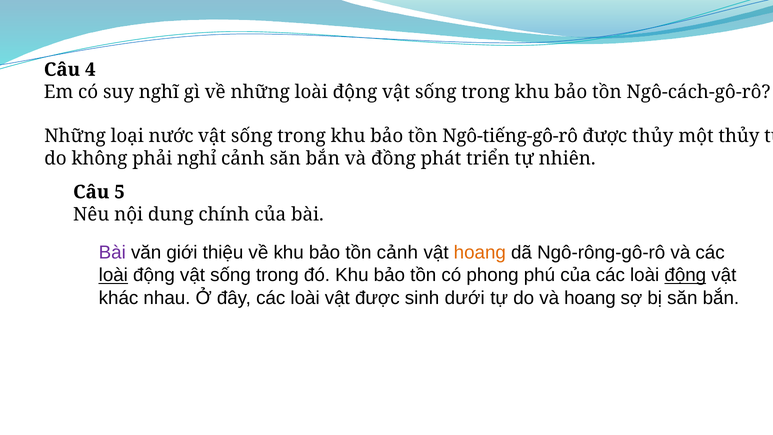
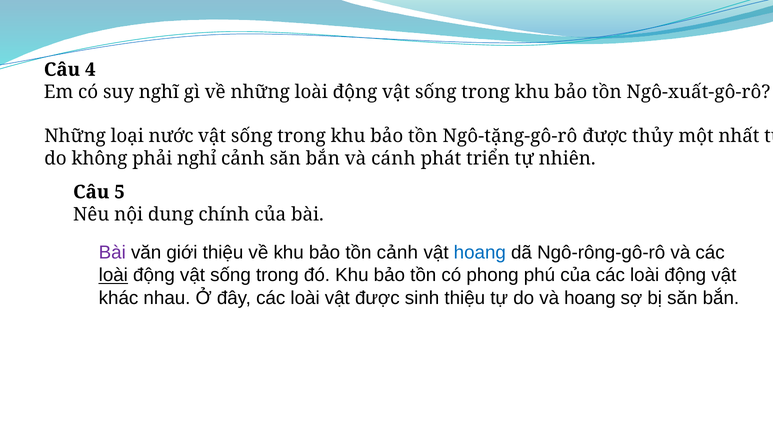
Ngô-cách-gô-rô: Ngô-cách-gô-rô -> Ngô-xuất-gô-rô (698, 92)
Ngô-tiếng-gô-rô: Ngô-tiếng-gô-rô -> Ngô-tặng-gô-rô (510, 136)
một thủy: thủy -> nhất (739, 136)
đồng: đồng -> cánh (393, 159)
hoang colour: orange -> blue (480, 253)
động underline: present -> none (685, 275)
sinh dưới: dưới -> thiệu (465, 298)
